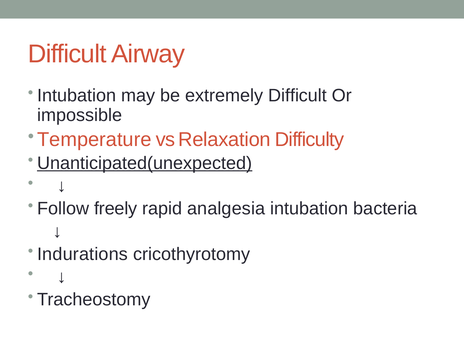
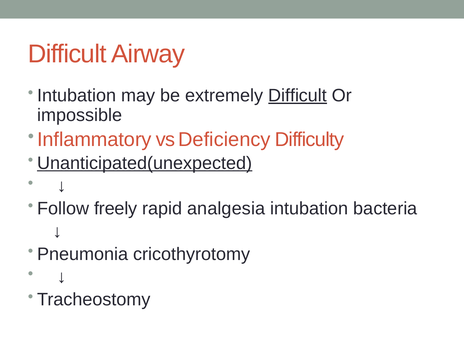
Difficult underline: none -> present (298, 96)
Temperature: Temperature -> Inflammatory (94, 140)
Relaxation: Relaxation -> Deficiency (224, 140)
Indurations: Indurations -> Pneumonia (83, 254)
